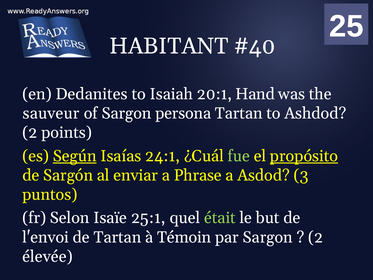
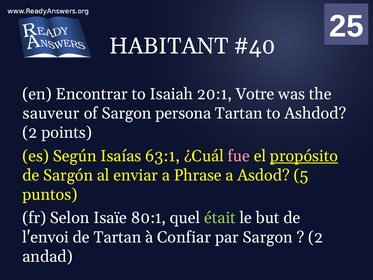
Dedanites: Dedanites -> Encontrar (92, 94)
Hand: Hand -> Votre (255, 94)
Según underline: present -> none (75, 156)
24:1: 24:1 -> 63:1 (163, 156)
fue colour: light green -> pink (239, 156)
3: 3 -> 5 (301, 175)
25:1: 25:1 -> 80:1 (148, 218)
Témoin: Témoin -> Confiar (184, 237)
élevée: élevée -> andad (48, 256)
